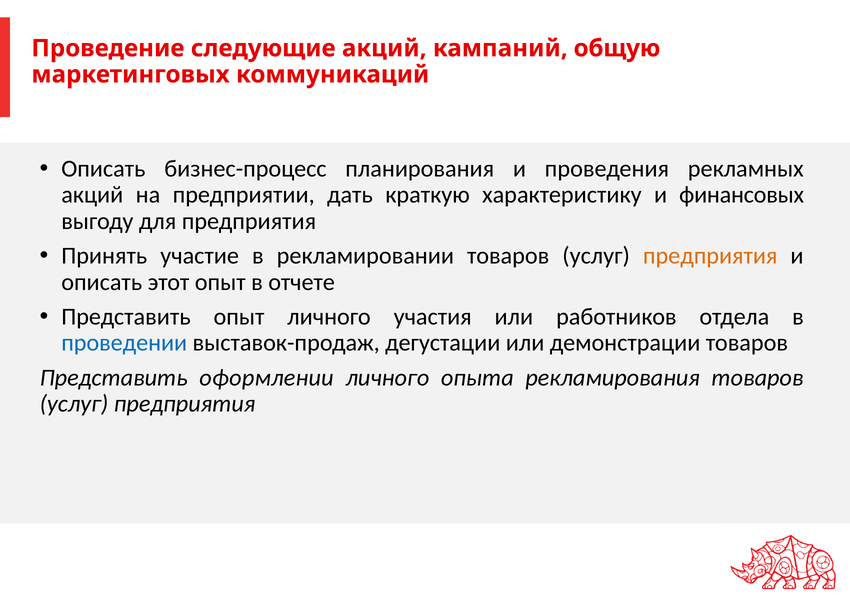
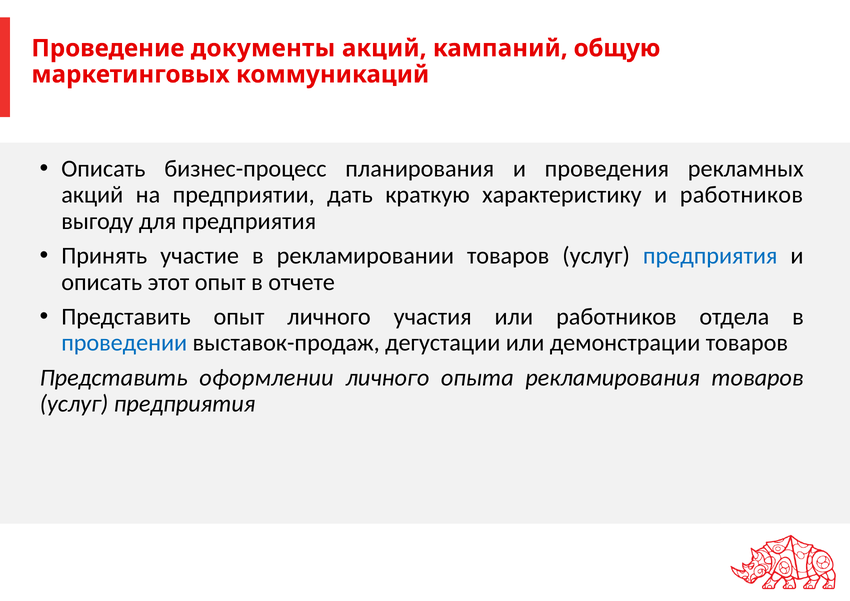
следующие: следующие -> документы (263, 48)
и финансовых: финансовых -> работников (741, 195)
предприятия colour: orange -> blue (710, 256)
